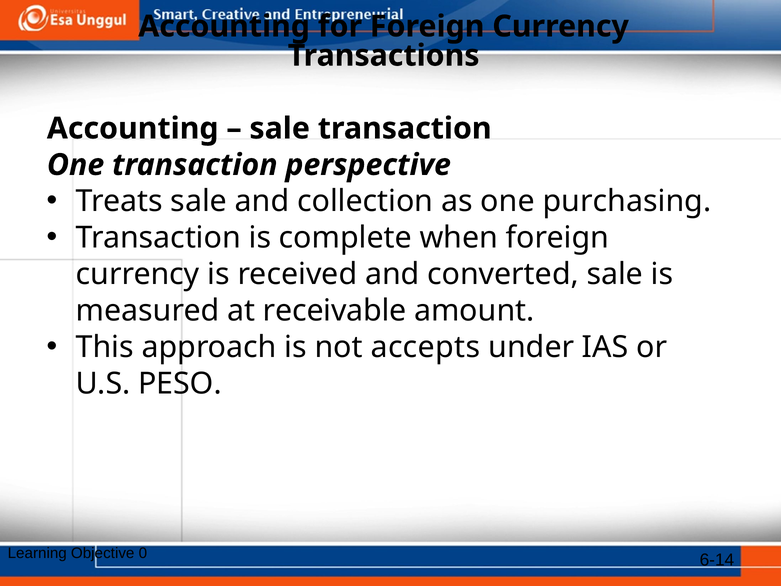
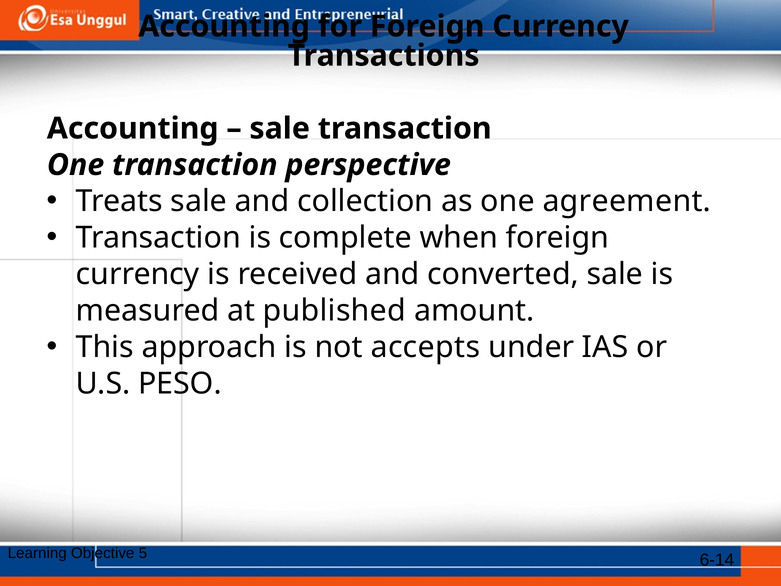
purchasing: purchasing -> agreement (627, 201)
receivable: receivable -> published (334, 311)
0: 0 -> 5 (143, 553)
